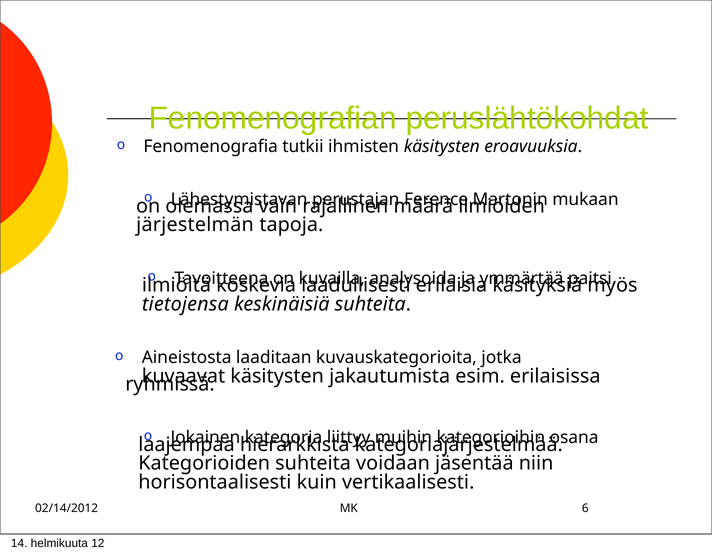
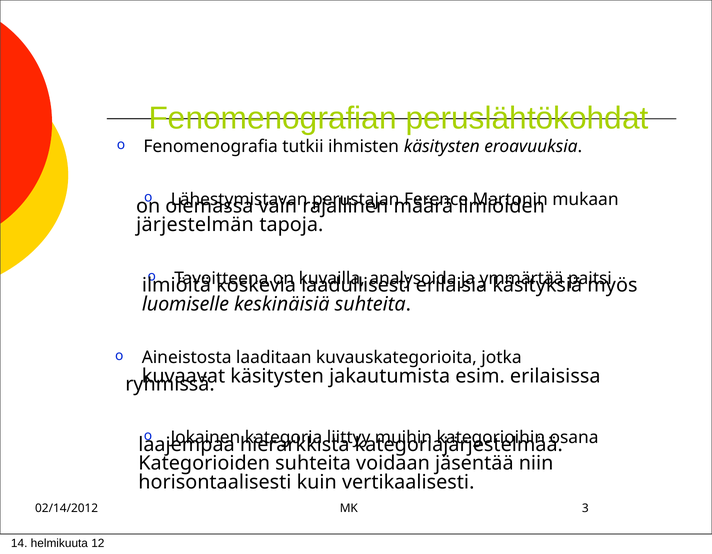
tietojensa: tietojensa -> luomiselle (185, 304)
6: 6 -> 3 (585, 508)
